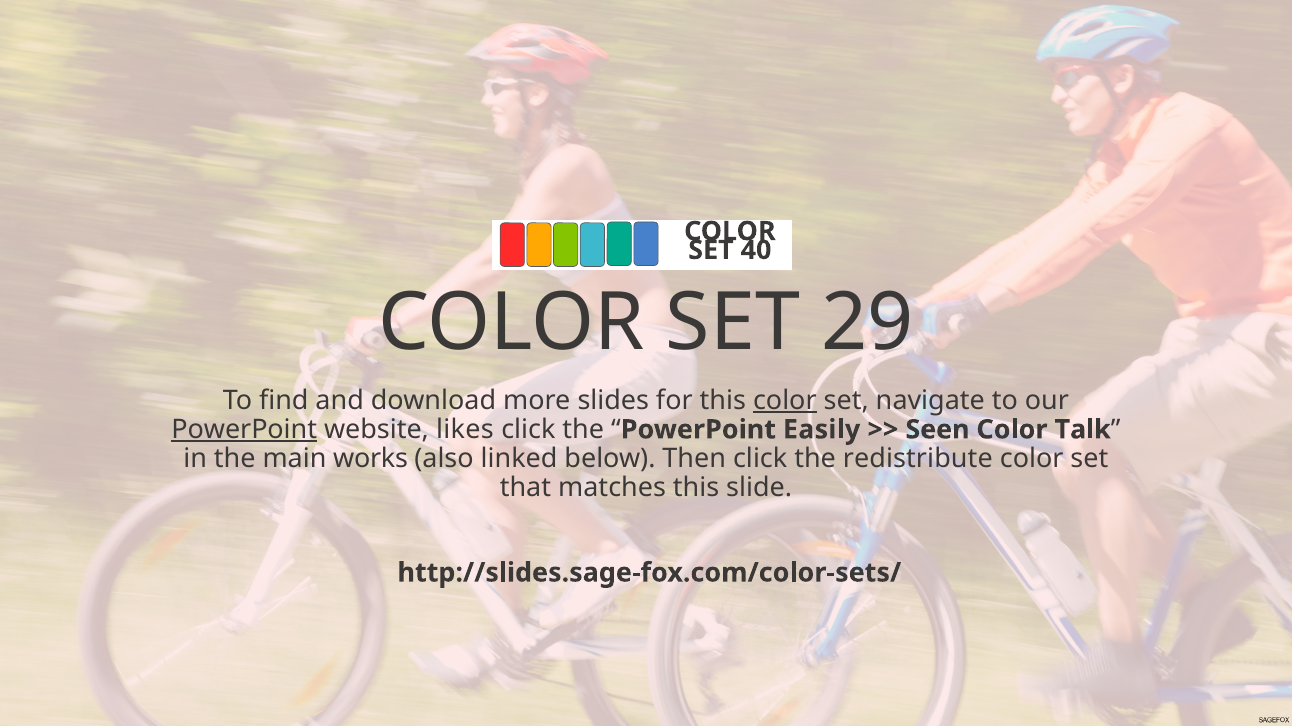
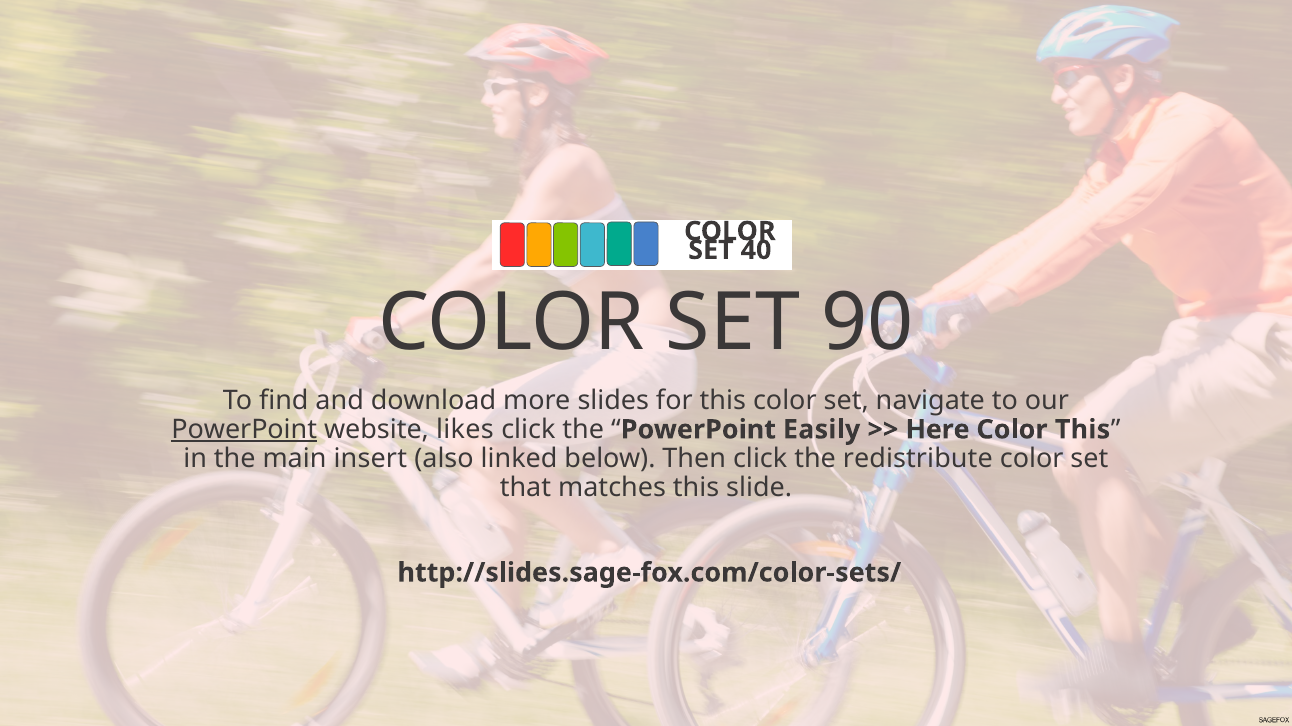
29: 29 -> 90 (867, 323)
color underline: present -> none (785, 401)
Seen: Seen -> Here (938, 430)
Color Talk: Talk -> This (1083, 430)
works: works -> insert (370, 459)
